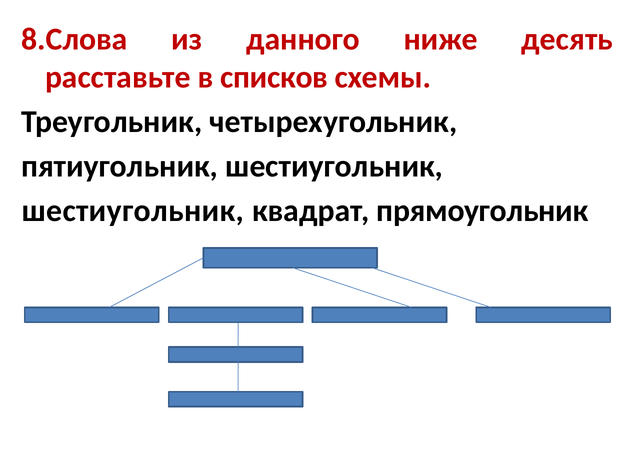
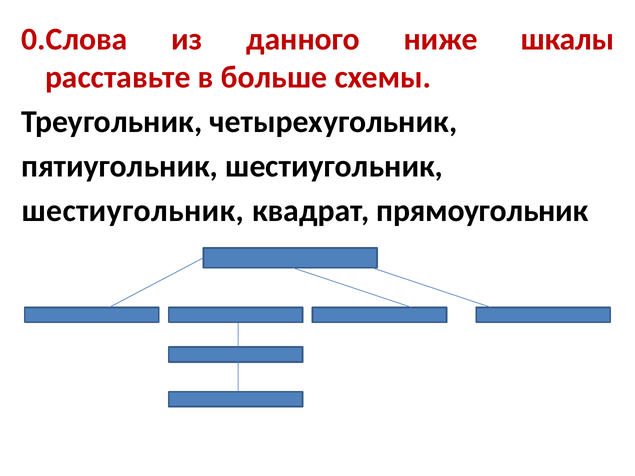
8.Слова: 8.Слова -> 0.Слова (74, 39)
десять: десять -> шкалы (567, 39)
списков: списков -> больше (274, 77)
